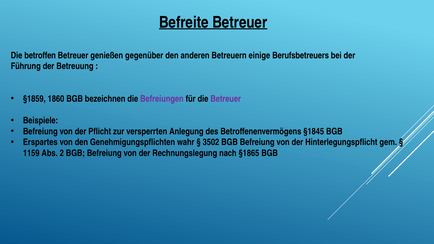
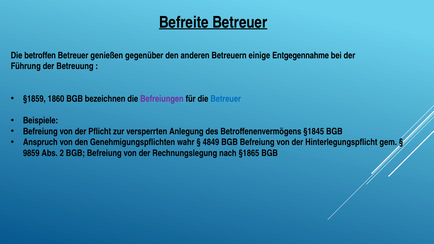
Berufsbetreuers: Berufsbetreuers -> Entgegennahme (301, 55)
Betreuer colour: purple -> blue (226, 99)
Erspartes: Erspartes -> Anspruch (40, 142)
3502: 3502 -> 4849 (211, 142)
1159: 1159 -> 9859 (31, 153)
